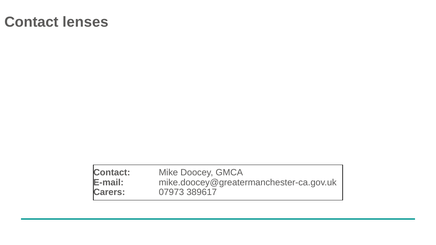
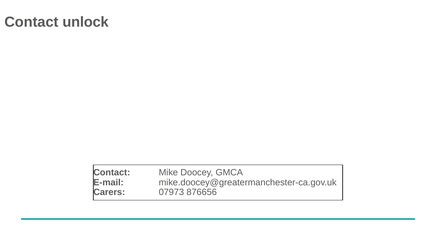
lenses: lenses -> unlock (86, 22)
389617: 389617 -> 876656 (202, 192)
